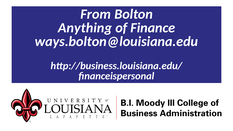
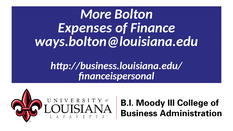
From: From -> More (96, 14)
Anything: Anything -> Expenses (85, 28)
